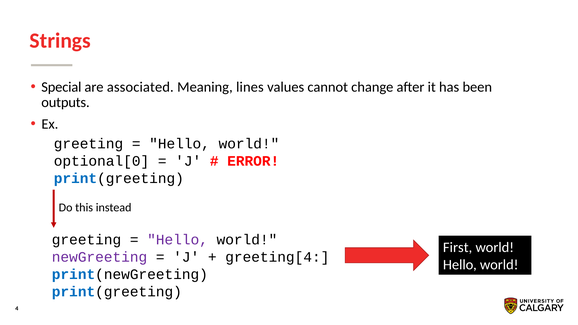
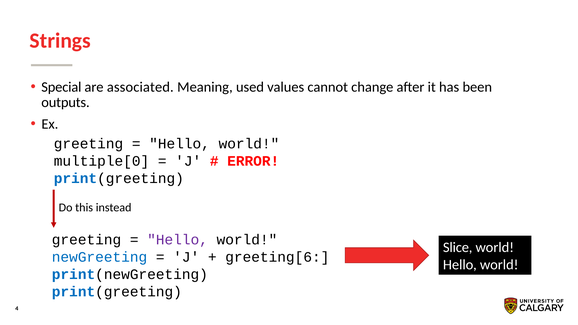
lines: lines -> used (250, 87)
optional[0: optional[0 -> multiple[0 (101, 161)
First: First -> Slice (458, 248)
newGreeting colour: purple -> blue (100, 257)
greeting[4: greeting[4 -> greeting[6 (277, 257)
